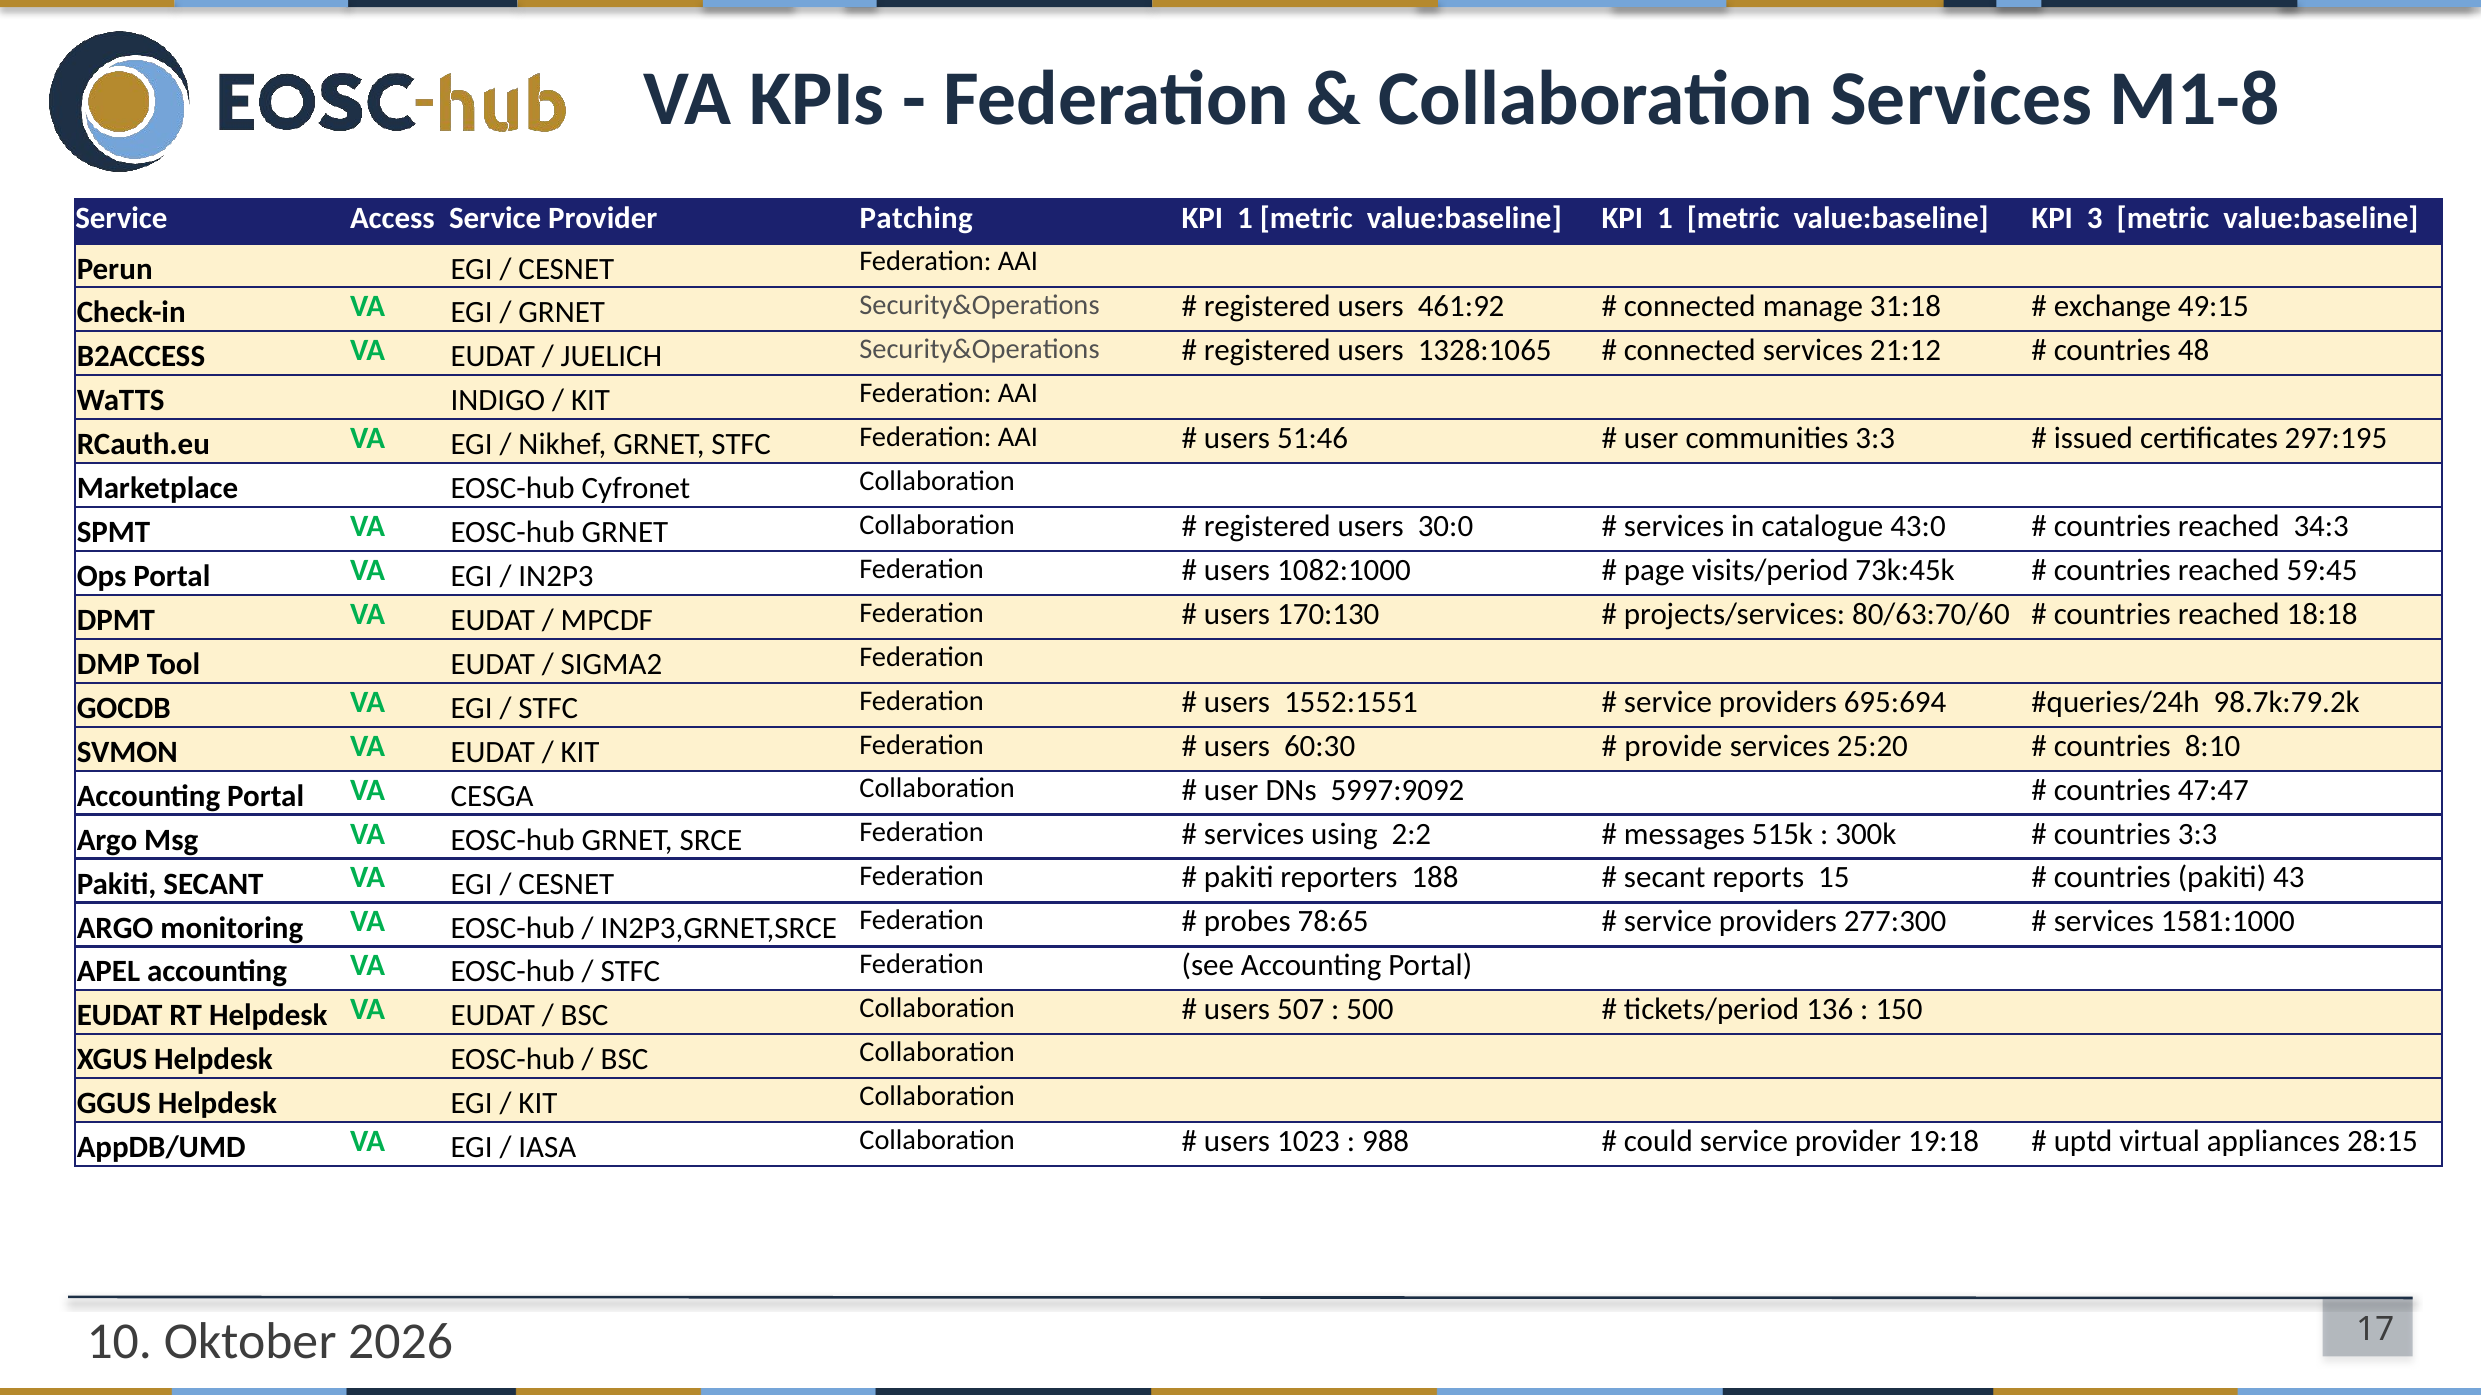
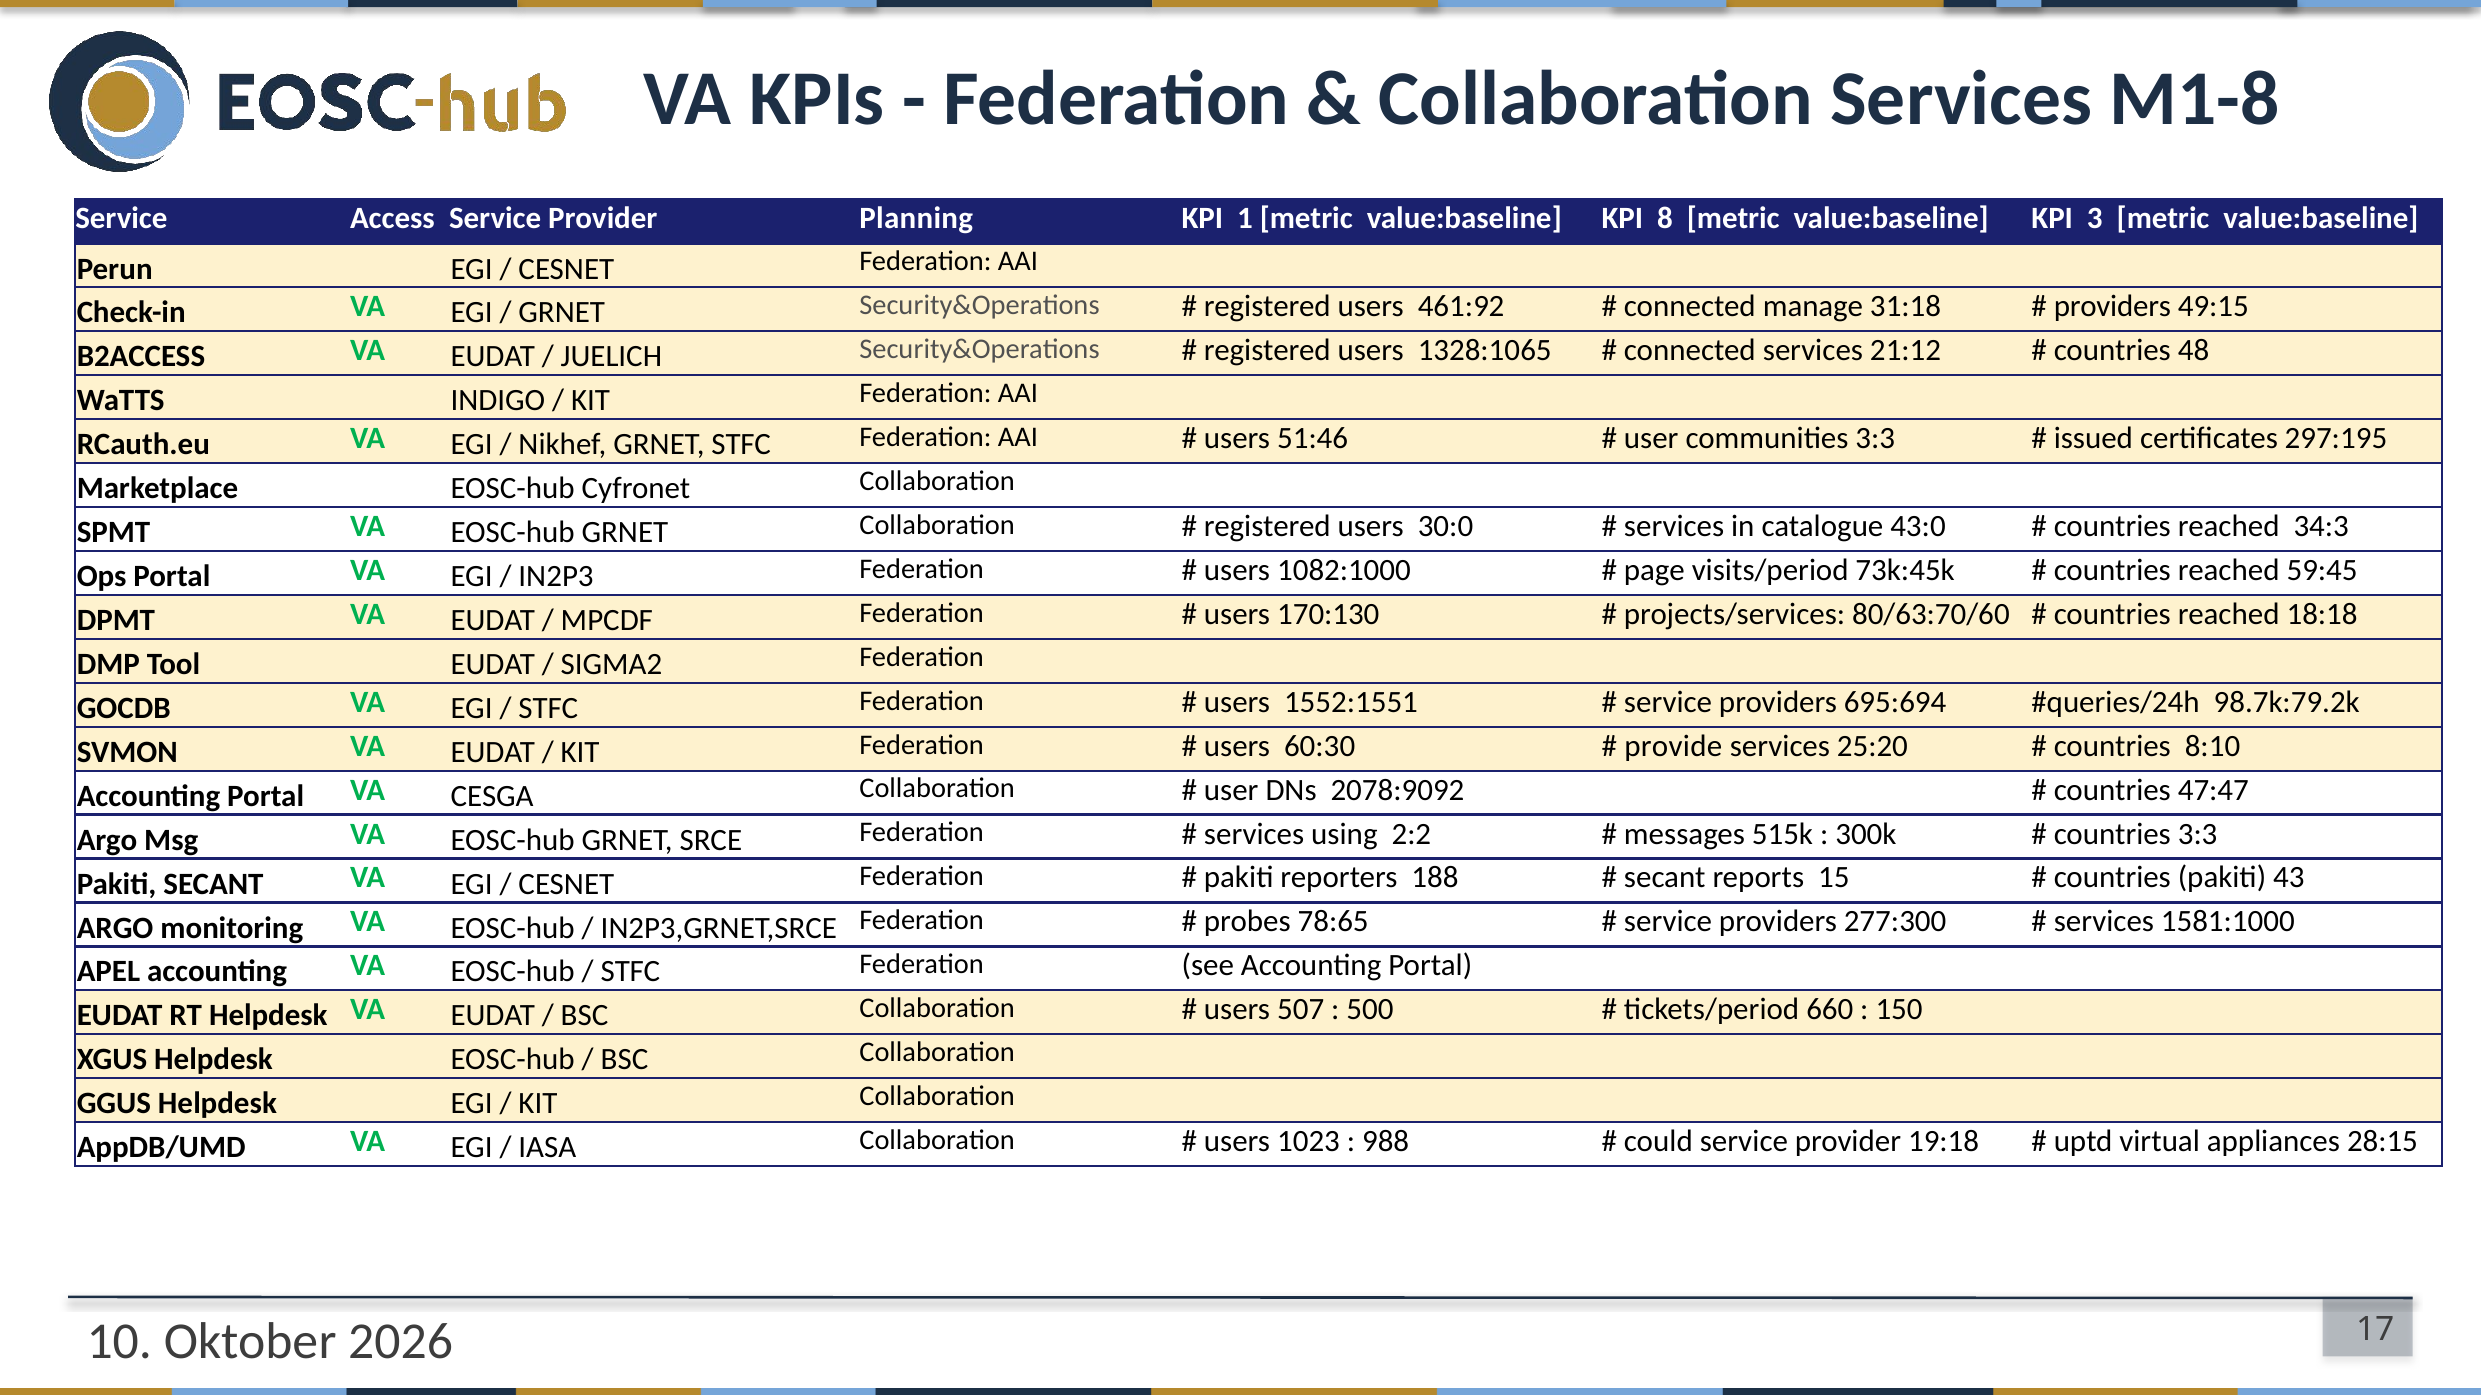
Patching: Patching -> Planning (916, 219)
value:baseline KPI 1: 1 -> 8 (1665, 219)
exchange: exchange -> providers (2112, 307)
5997:9092: 5997:9092 -> 2078:9092 (1397, 790)
136: 136 -> 660 (1830, 1010)
